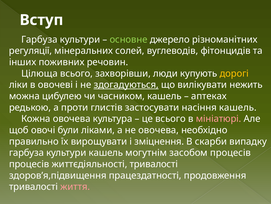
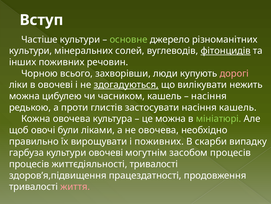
Гарбуза: Гарбуза -> Частіше (39, 39)
регуляції: регуляції -> культури (31, 51)
фітонцидів underline: none -> present (226, 51)
Цілюща: Цілюща -> Чорною (39, 73)
дорогі colour: yellow -> pink (234, 73)
аптеках: аптеках -> насіння (209, 96)
це всього: всього -> можна (170, 118)
мініатюрі colour: pink -> light green (219, 118)
і зміцнення: зміцнення -> поживних (159, 141)
культури кашель: кашель -> овочеві (106, 152)
